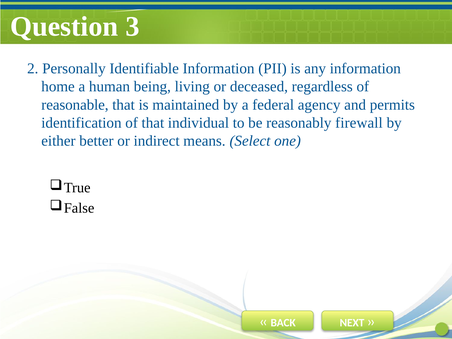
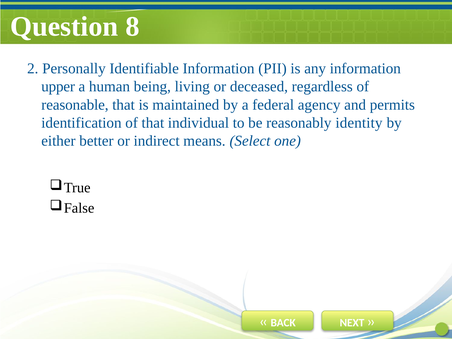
3: 3 -> 8 (132, 26)
home: home -> upper (58, 87)
firewall: firewall -> identity (359, 123)
